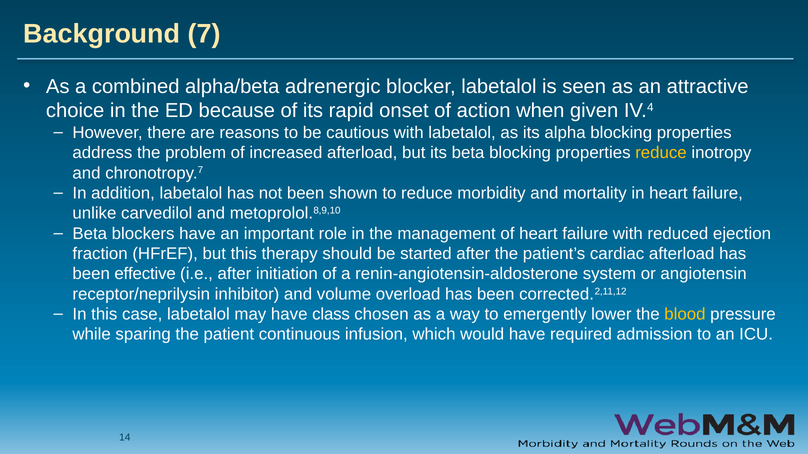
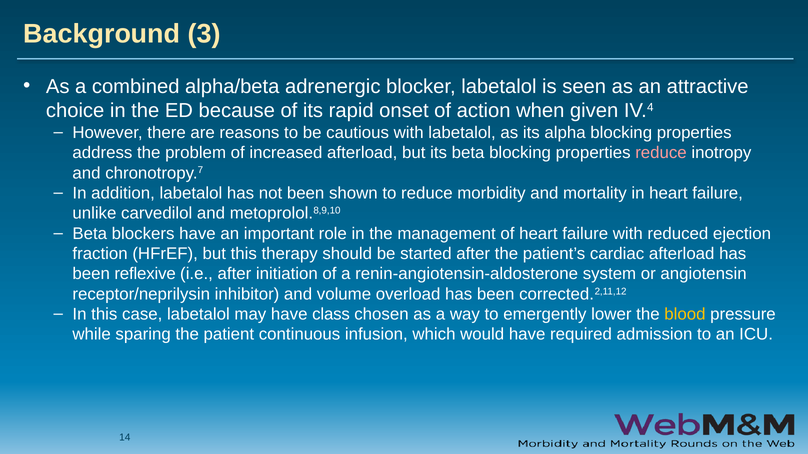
7: 7 -> 3 (204, 34)
reduce colour: yellow -> pink (661, 153)
effective: effective -> reflexive (145, 274)
